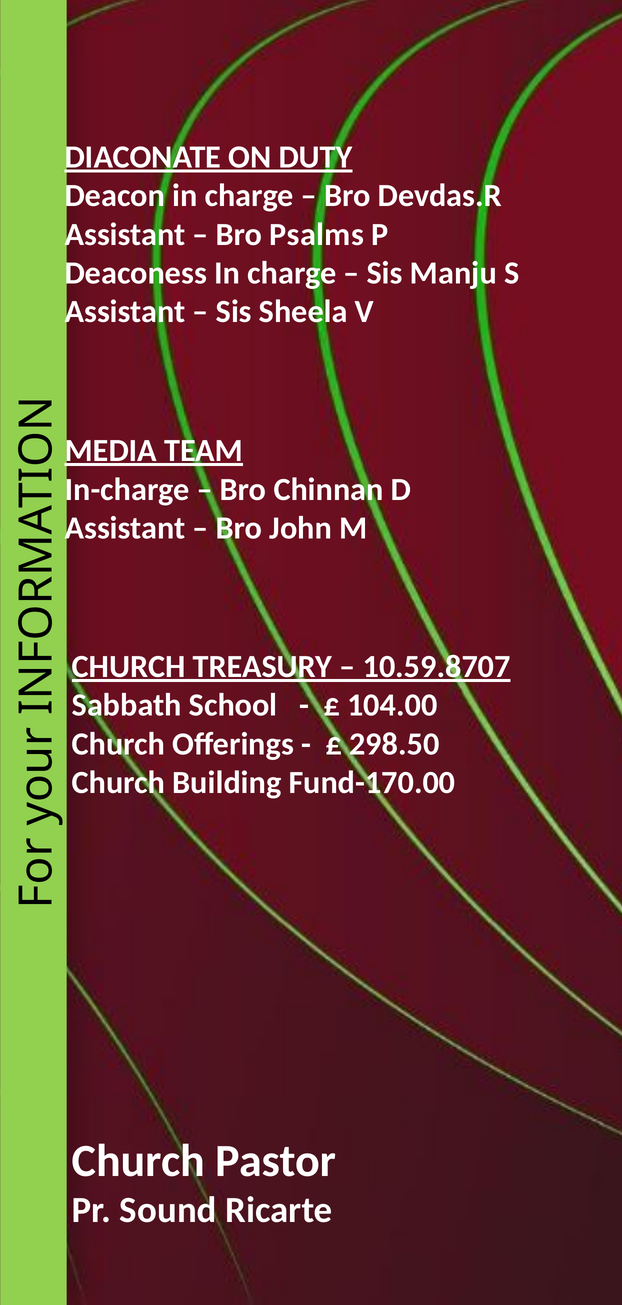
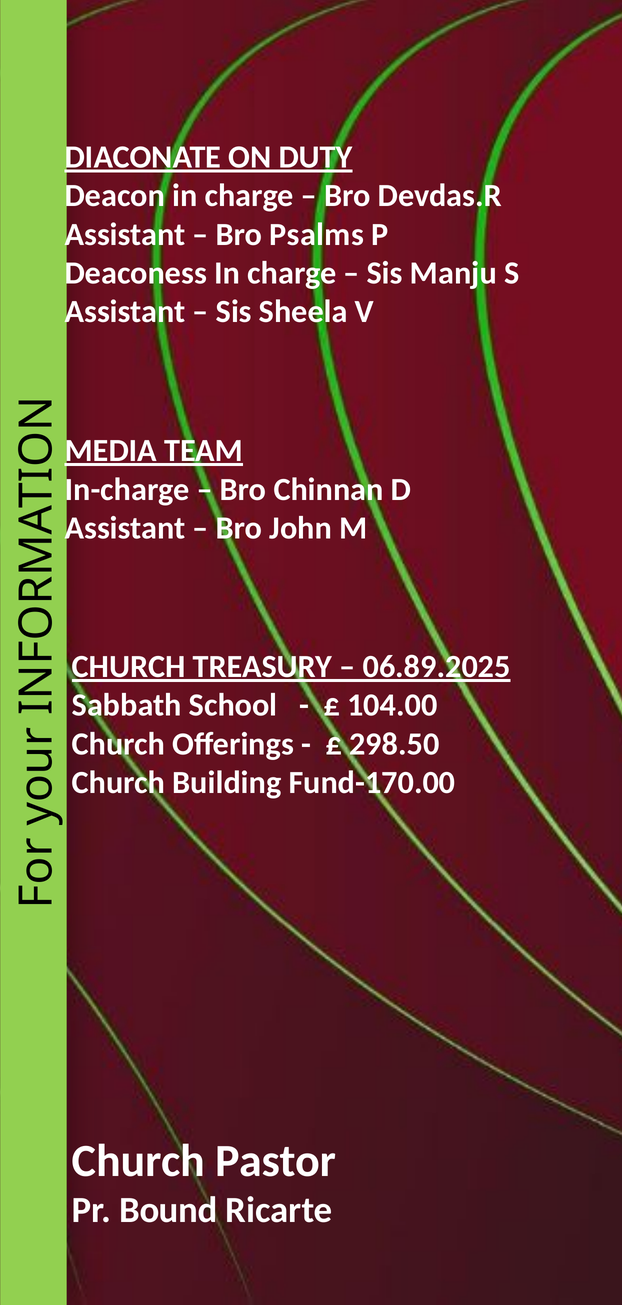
10.59.8707: 10.59.8707 -> 06.89.2025 (437, 667)
Sound: Sound -> Bound (168, 1211)
